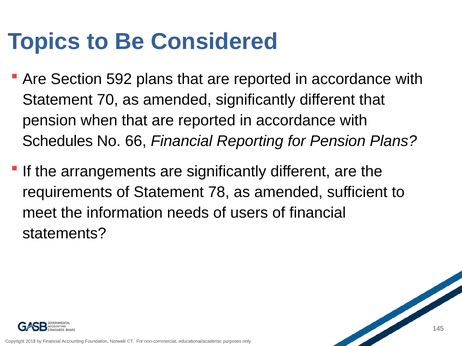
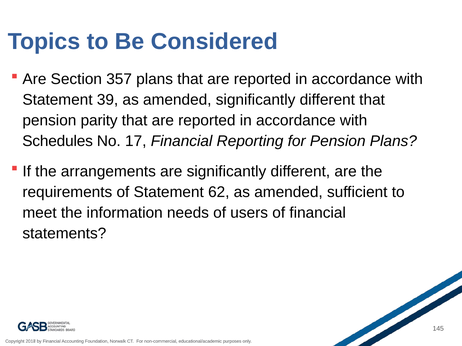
592: 592 -> 357 (119, 79)
70: 70 -> 39 (108, 100)
when: when -> parity (99, 121)
66: 66 -> 17 (136, 141)
78: 78 -> 62 (219, 192)
